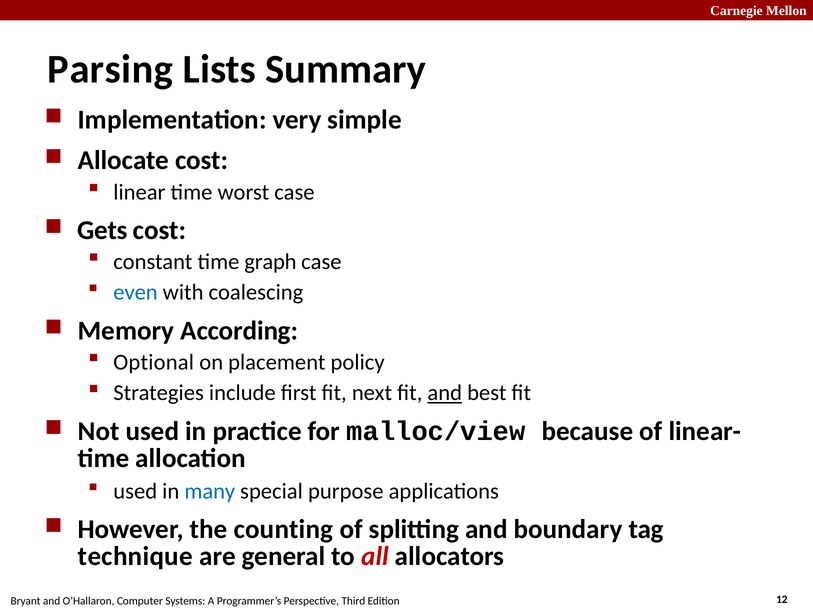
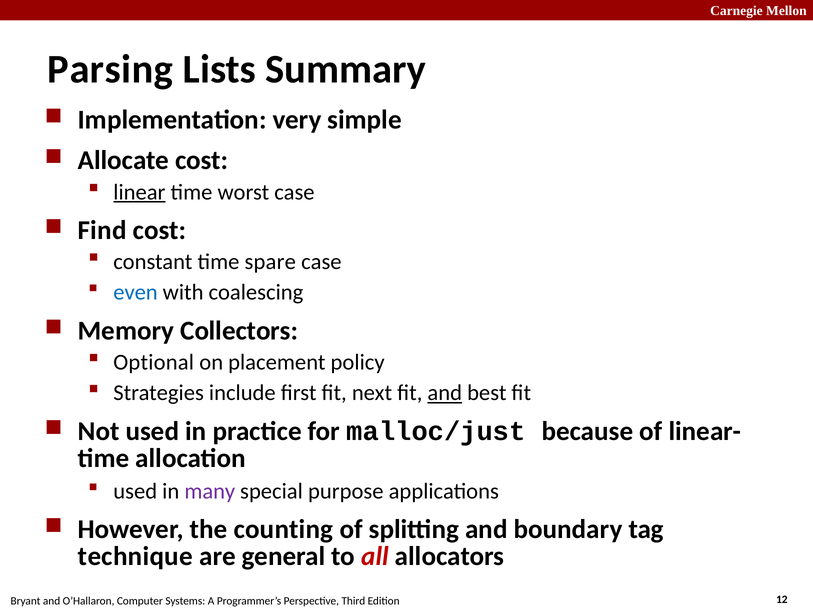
linear underline: none -> present (139, 192)
Gets: Gets -> Find (102, 230)
graph: graph -> spare (270, 262)
According: According -> Collectors (239, 331)
malloc/view: malloc/view -> malloc/just (436, 431)
many colour: blue -> purple (210, 491)
